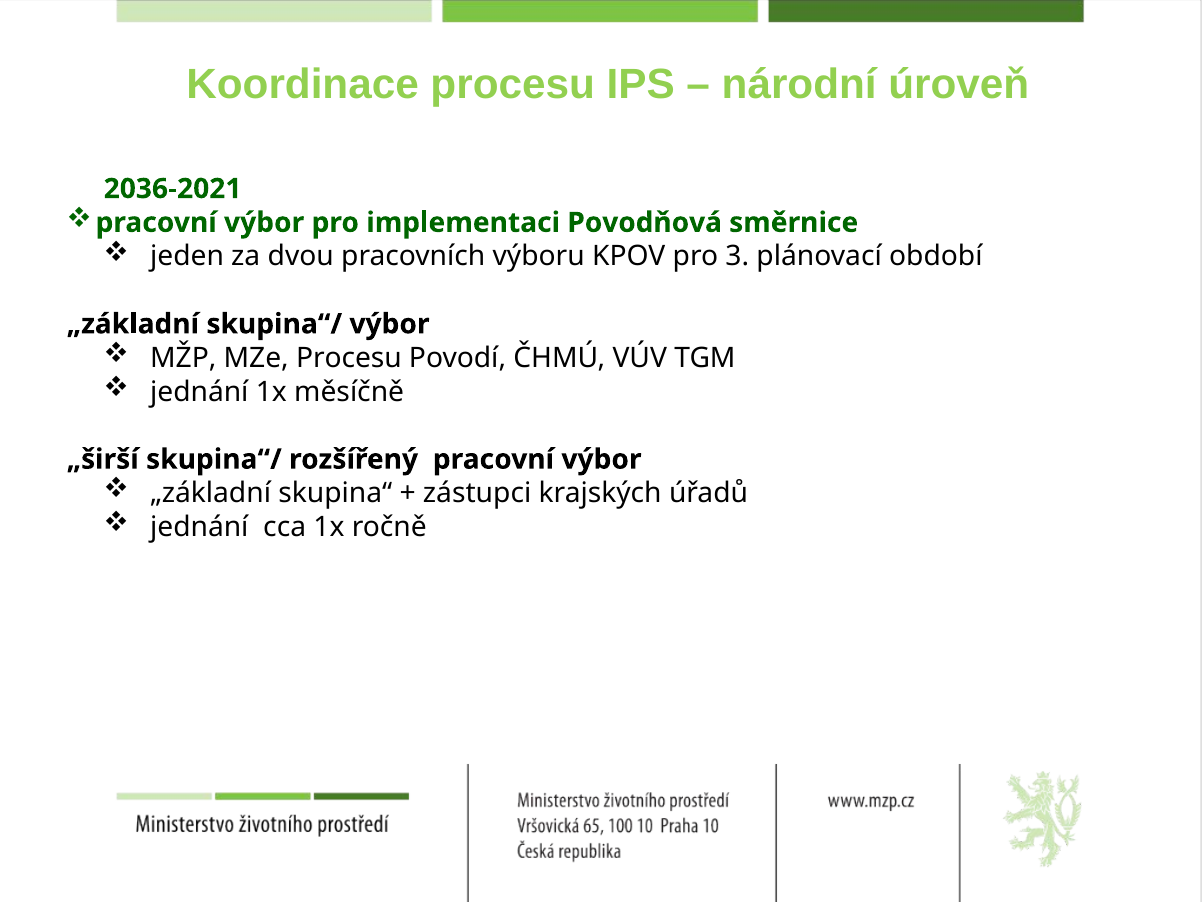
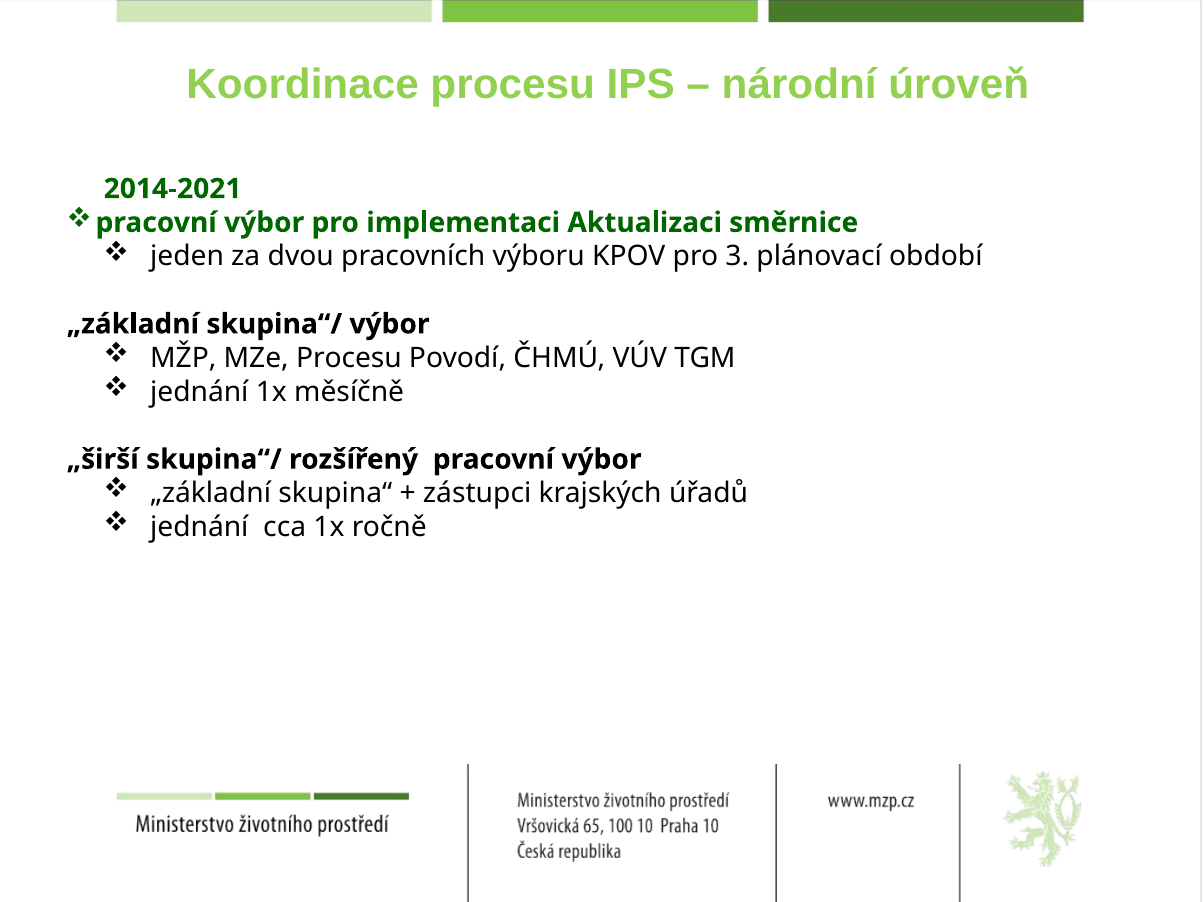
2036-2021: 2036-2021 -> 2014-2021 (173, 189)
Povodňová: Povodňová -> Aktualizaci (645, 223)
